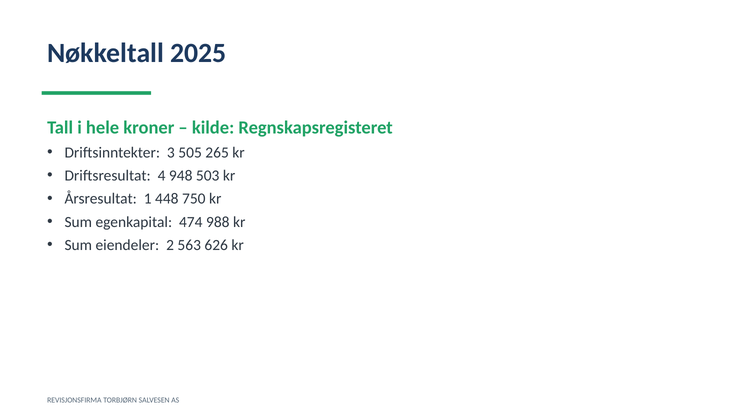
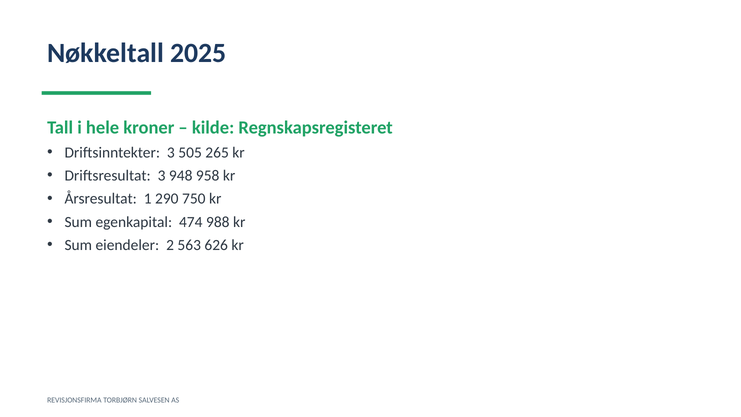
Driftsresultat 4: 4 -> 3 (162, 176)
503: 503 -> 958 (208, 176)
448: 448 -> 290 (167, 199)
